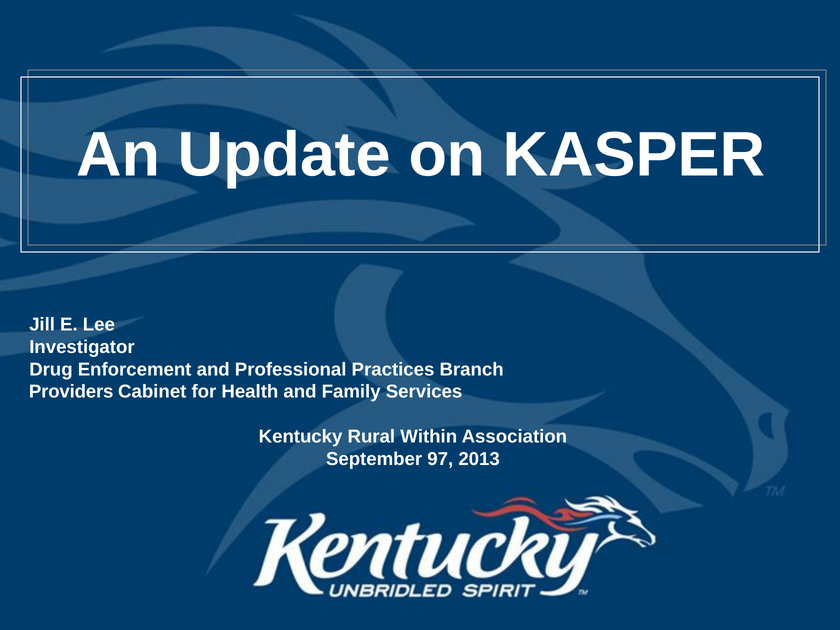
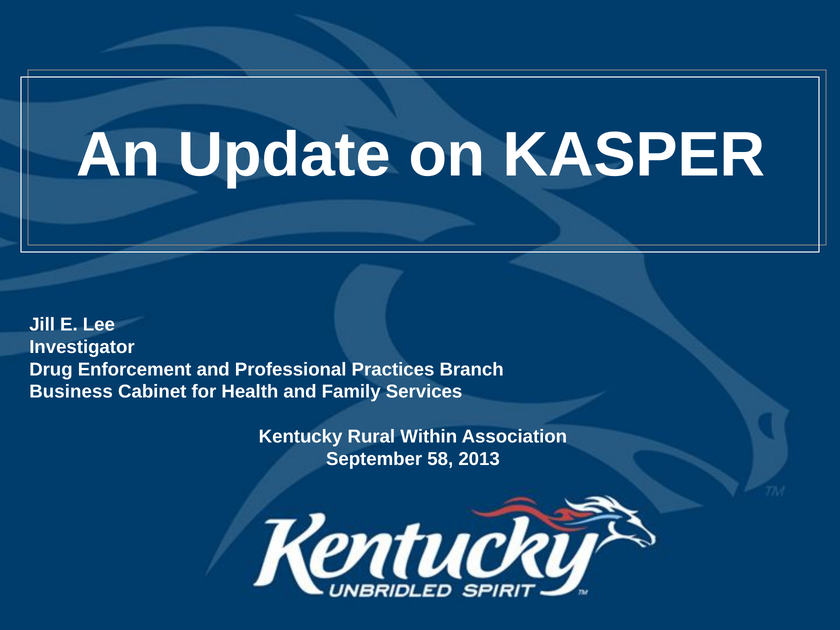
Providers: Providers -> Business (71, 392)
97: 97 -> 58 (440, 459)
